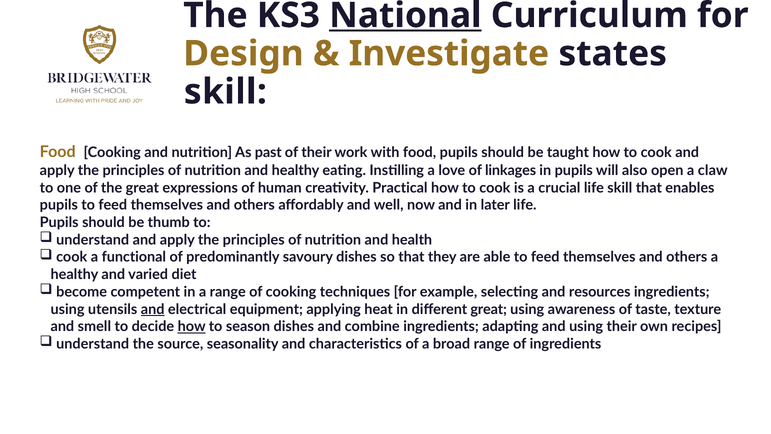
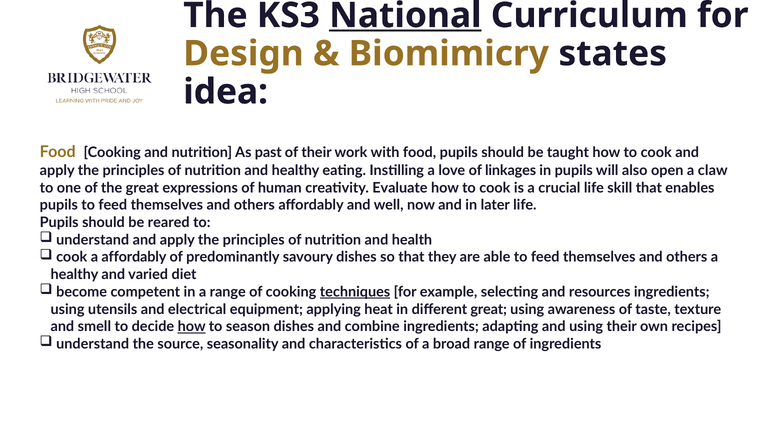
Investigate: Investigate -> Biomimicry (449, 54)
skill: skill -> idea (226, 92)
Practical: Practical -> Evaluate (400, 188)
thumb: thumb -> reared (169, 222)
a functional: functional -> affordably (134, 257)
techniques underline: none -> present (355, 292)
and underline: present -> none (153, 309)
